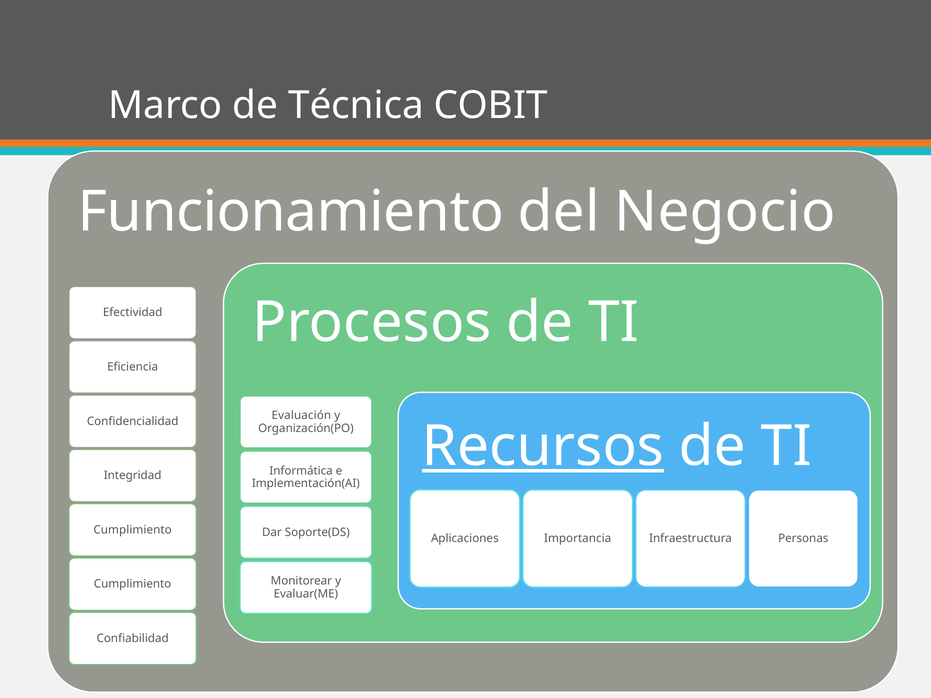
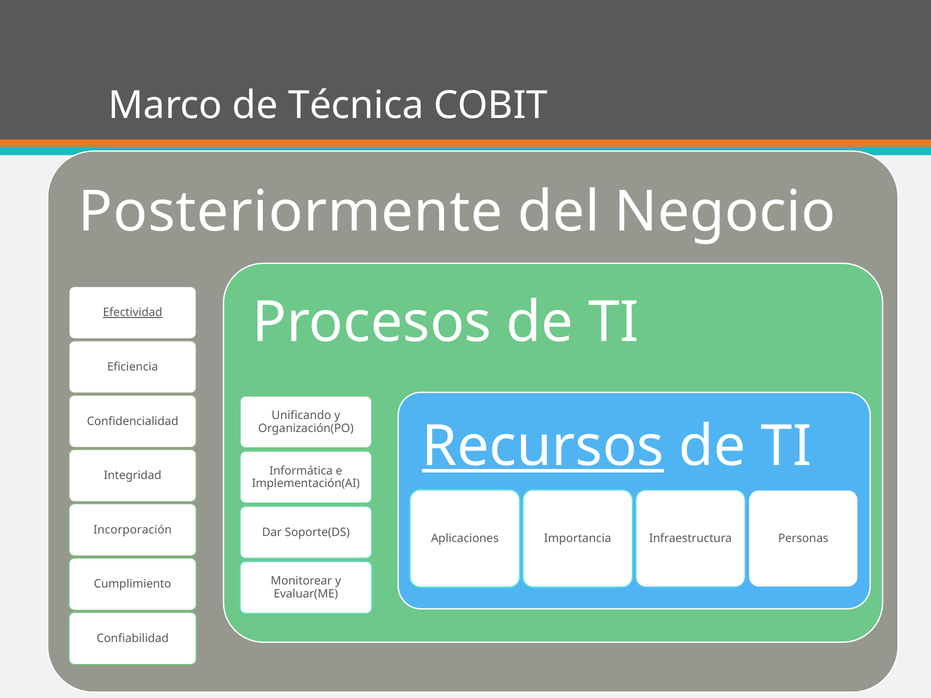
Funcionamiento: Funcionamiento -> Posteriormente (290, 212)
Efectividad underline: none -> present (133, 313)
Evaluación: Evaluación -> Unificando (301, 416)
Cumplimiento: Cumplimiento -> Incorporación (133, 530)
